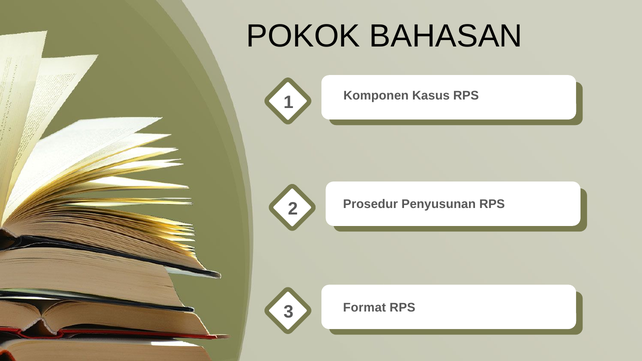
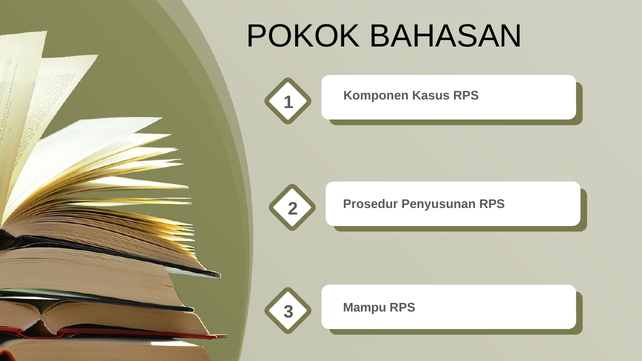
Format: Format -> Mampu (365, 308)
